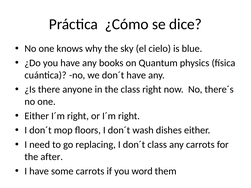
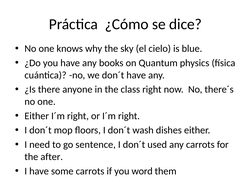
replacing: replacing -> sentence (96, 145)
don´t class: class -> used (157, 145)
